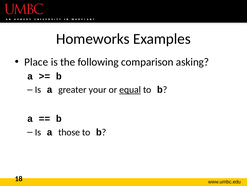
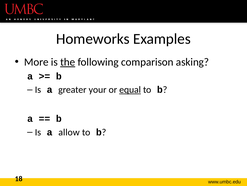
Place: Place -> More (36, 62)
the underline: none -> present (68, 62)
those: those -> allow (69, 132)
